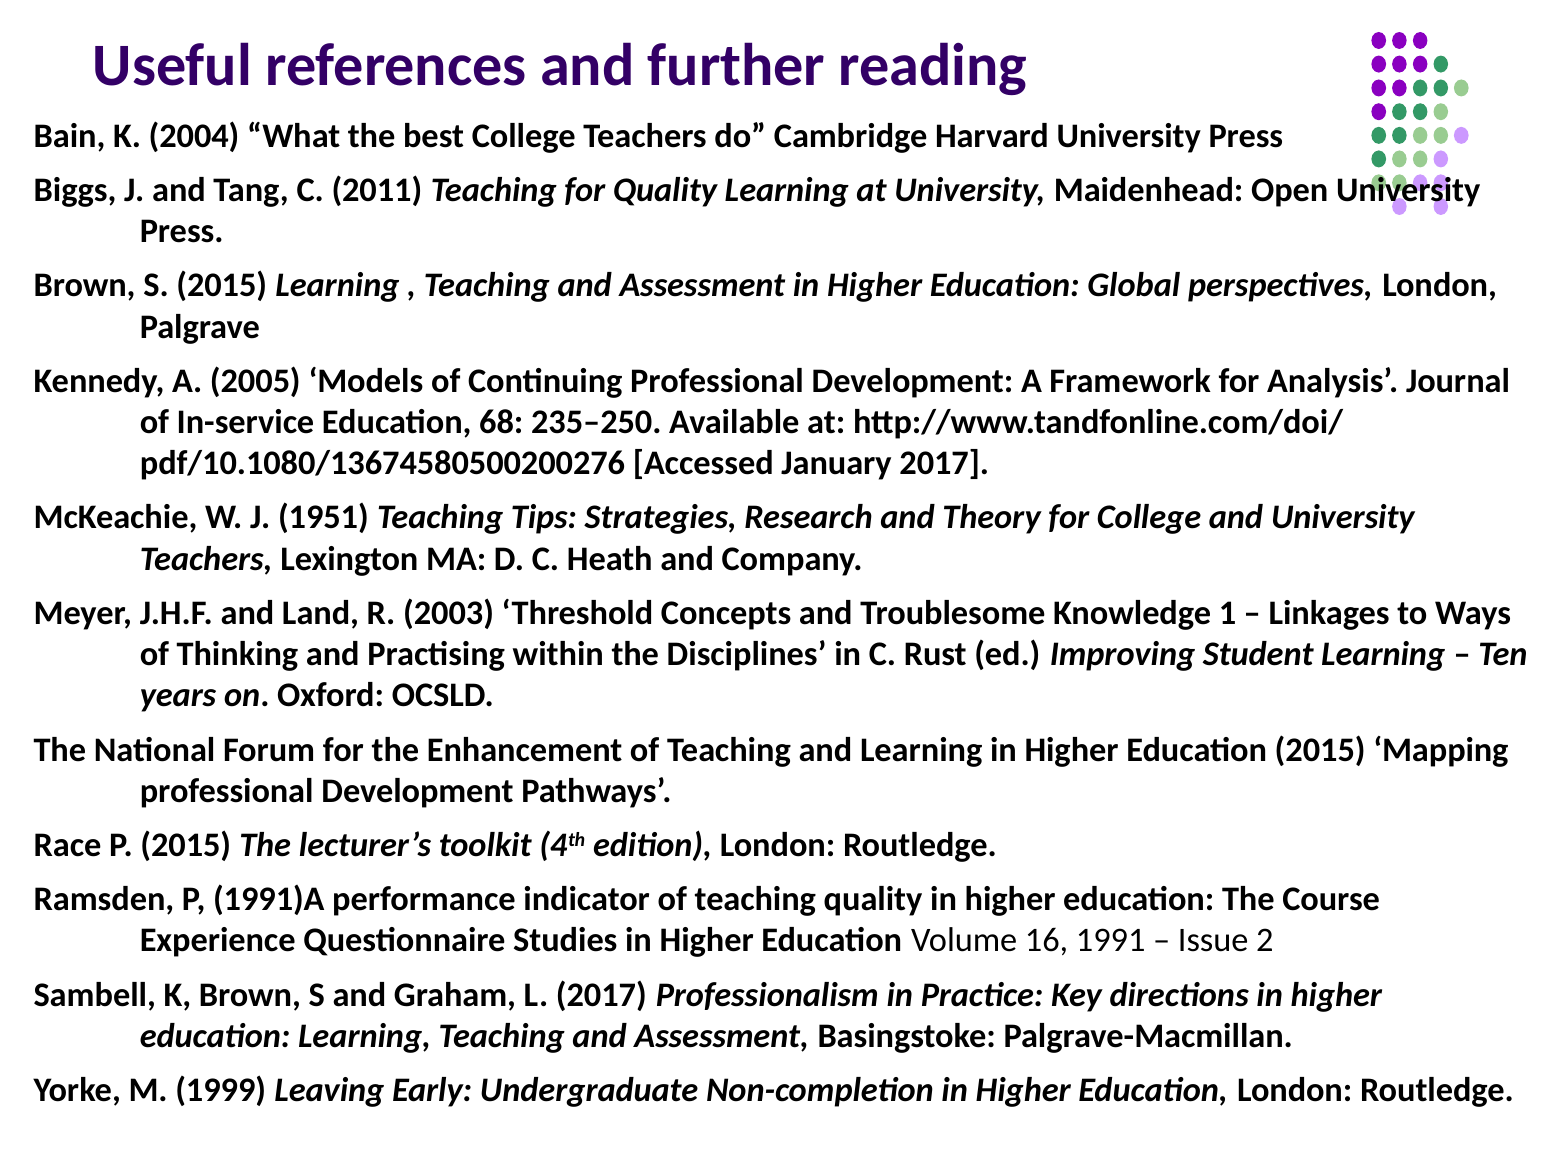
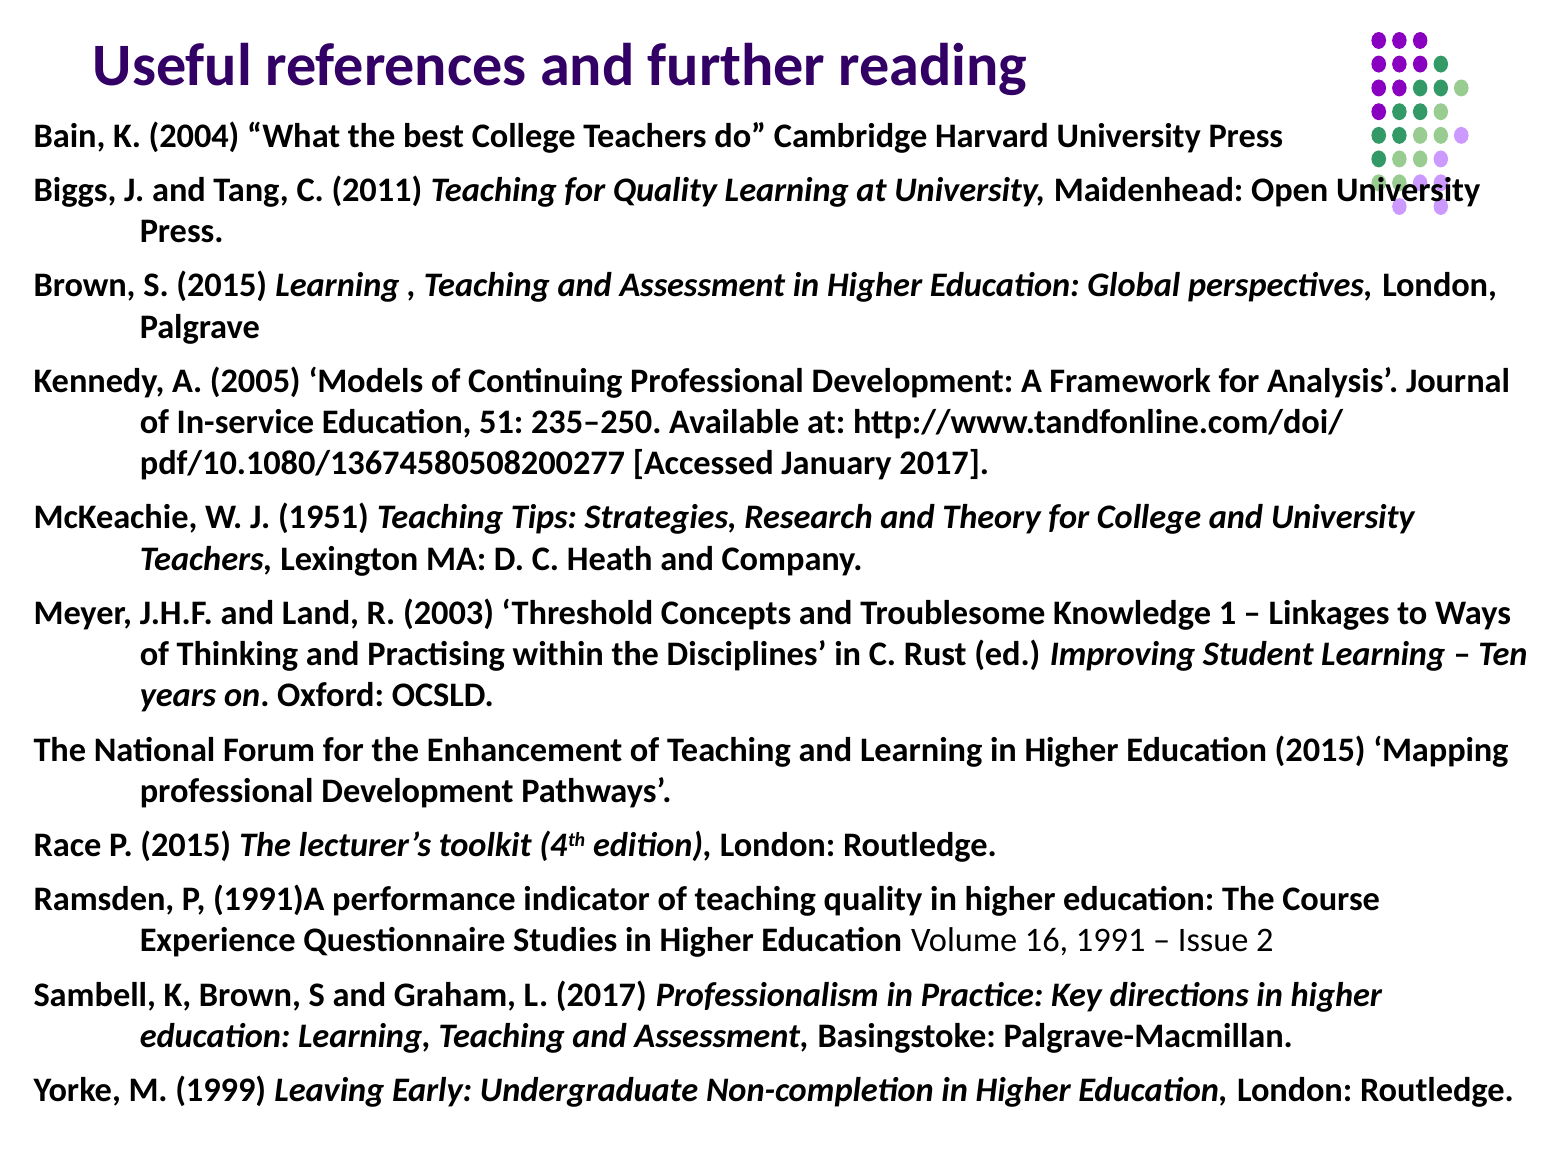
68: 68 -> 51 (501, 422)
pdf/10.1080/13674580500200276: pdf/10.1080/13674580500200276 -> pdf/10.1080/13674580508200277 (383, 463)
